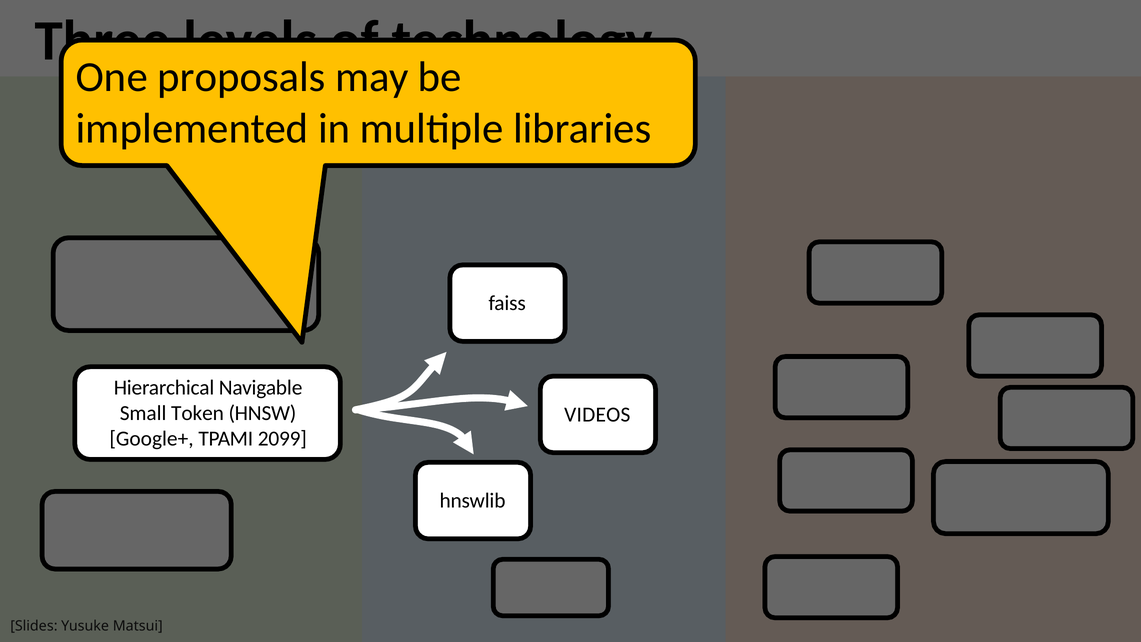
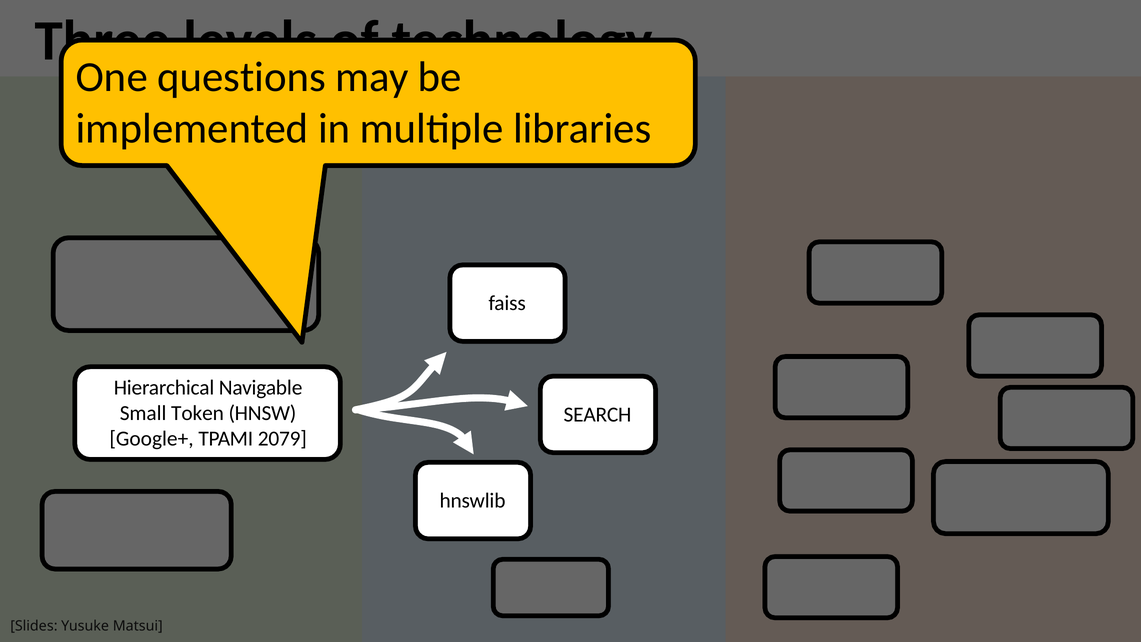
proposals: proposals -> questions (242, 77)
VIDEOS: VIDEOS -> SEARCH (598, 414)
2099: 2099 -> 2079 (282, 439)
